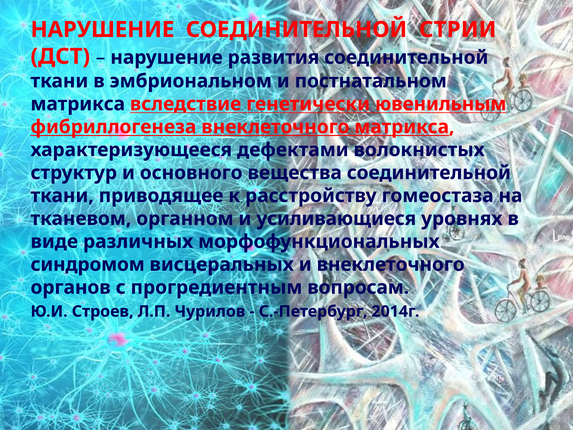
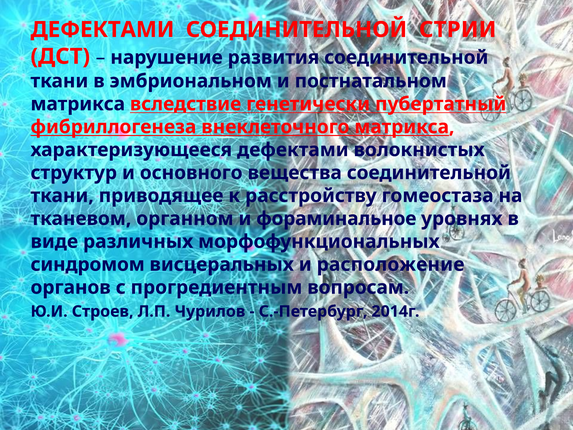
НАРУШЕНИЕ: НАРУШЕНИЕ -> ДЕФЕКТАМИ (102, 30)
ювенильным: ювенильным -> пубертатный (441, 104)
усиливающиеся: усиливающиеся -> фораминальное (336, 219)
и внеклеточного: внеклеточного -> расположение (391, 264)
